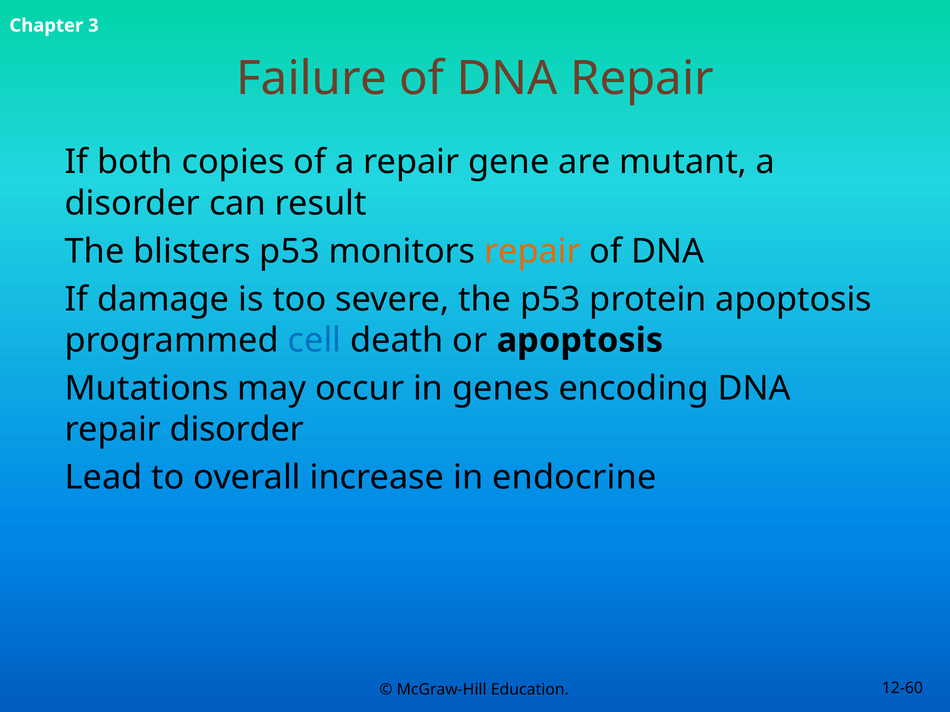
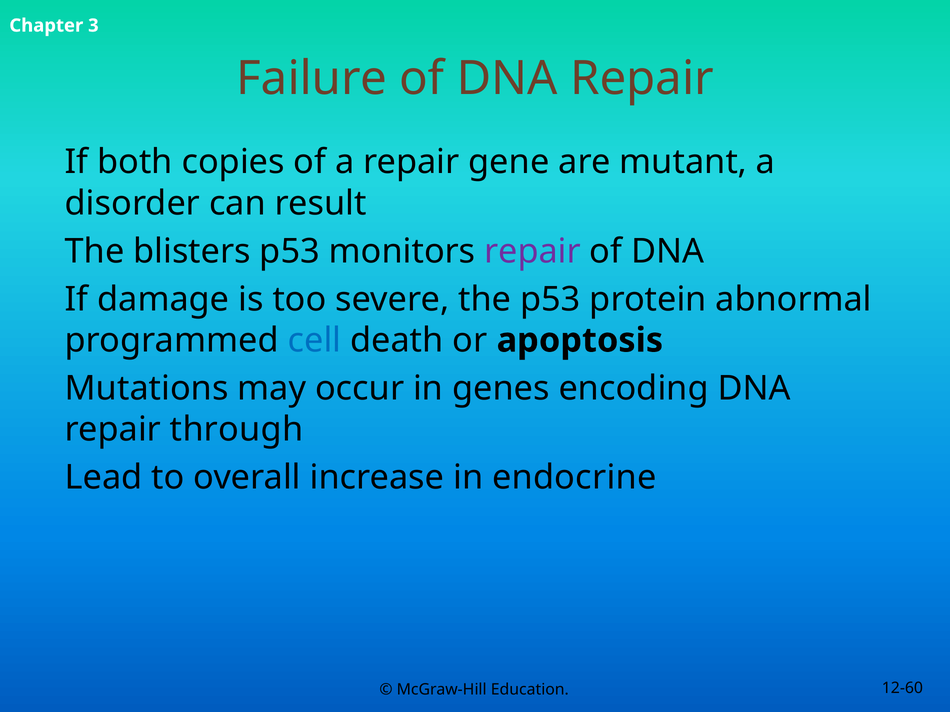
repair colour: orange -> purple (532, 251)
protein apoptosis: apoptosis -> abnormal (794, 299)
repair disorder: disorder -> through (237, 430)
